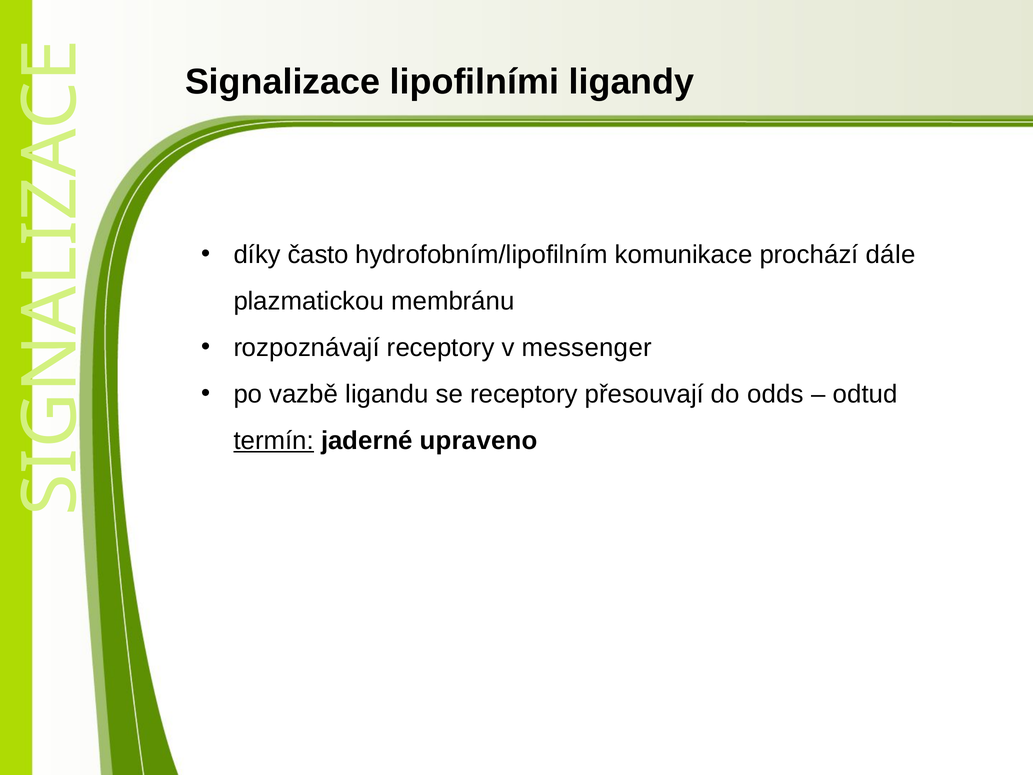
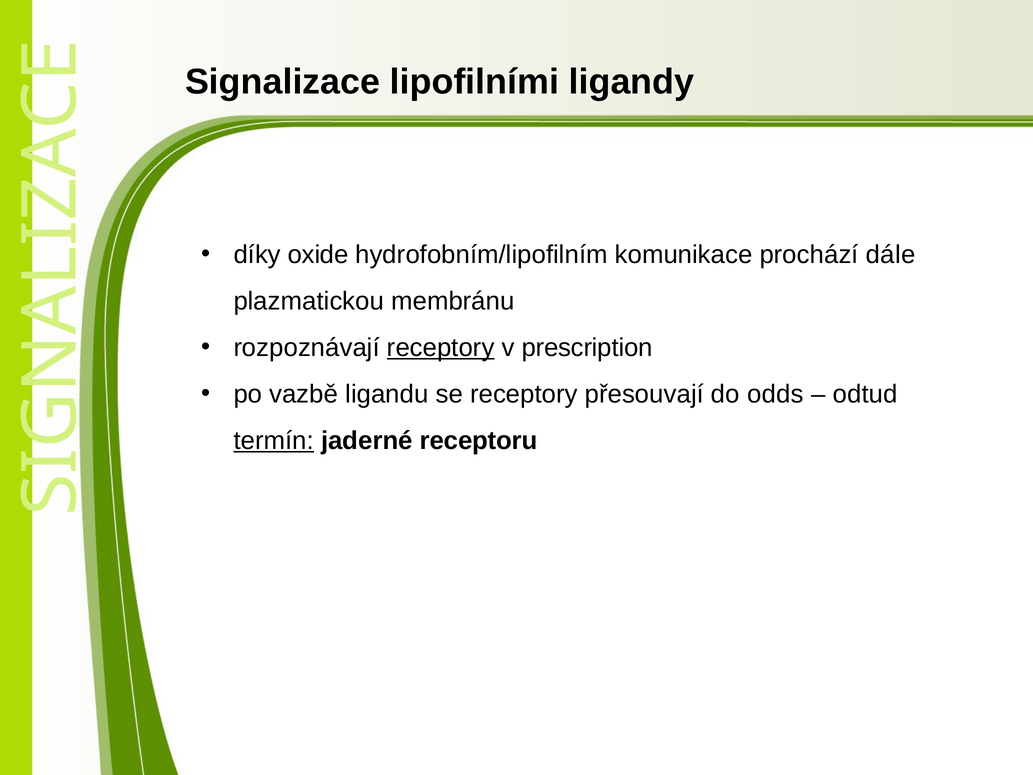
často: často -> oxide (318, 254)
receptory underline: none -> present (441, 347)
messenger: messenger -> prescription (587, 347)
upraveno: upraveno -> receptoru (479, 440)
